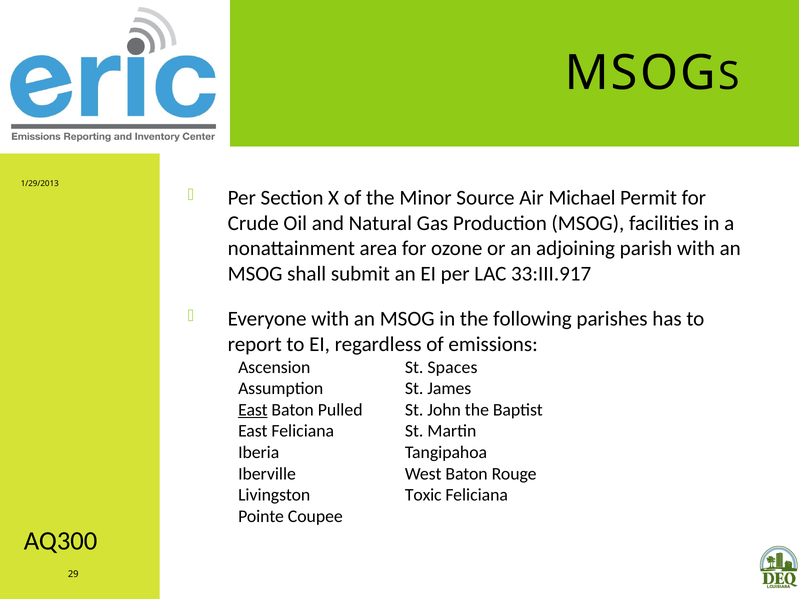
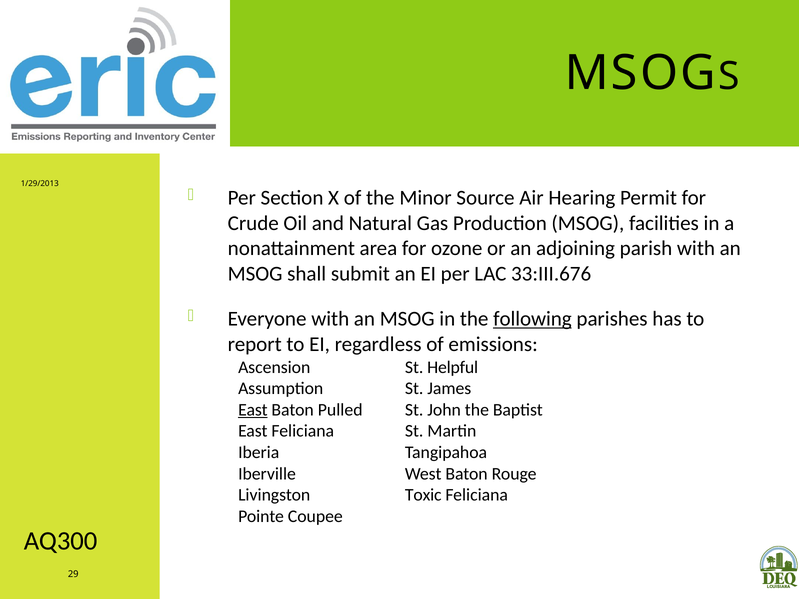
Michael: Michael -> Hearing (582, 198)
33:III.917: 33:III.917 -> 33:III.676 (551, 274)
following underline: none -> present (532, 319)
Spaces: Spaces -> Helpful (453, 367)
